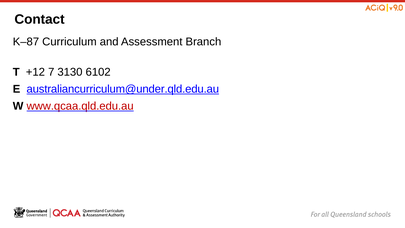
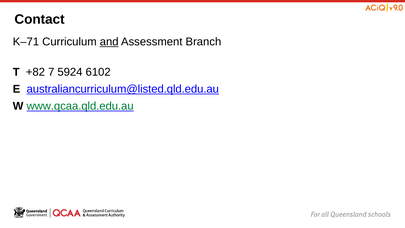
K–87: K–87 -> K–71 (26, 42)
and underline: none -> present (109, 42)
+12: +12 -> +82 (35, 72)
3130: 3130 -> 5924 (70, 72)
australiancurriculum@under.qld.edu.au: australiancurriculum@under.qld.edu.au -> australiancurriculum@listed.qld.edu.au (123, 89)
www.qcaa.qld.edu.au colour: red -> green (80, 106)
